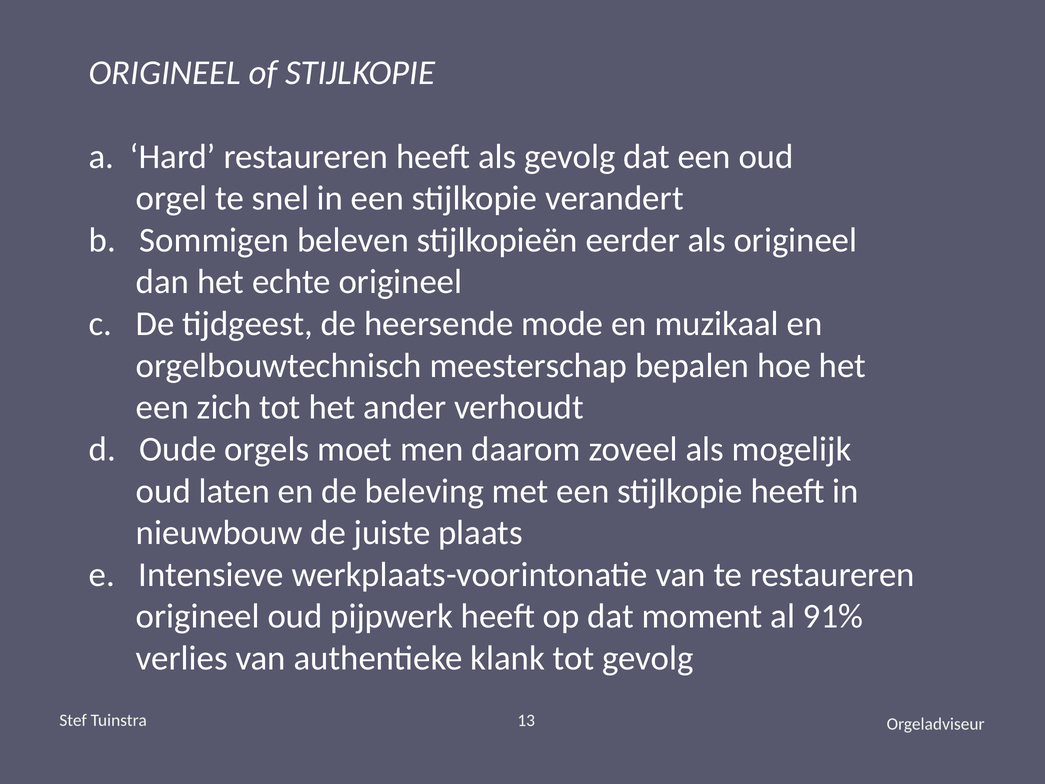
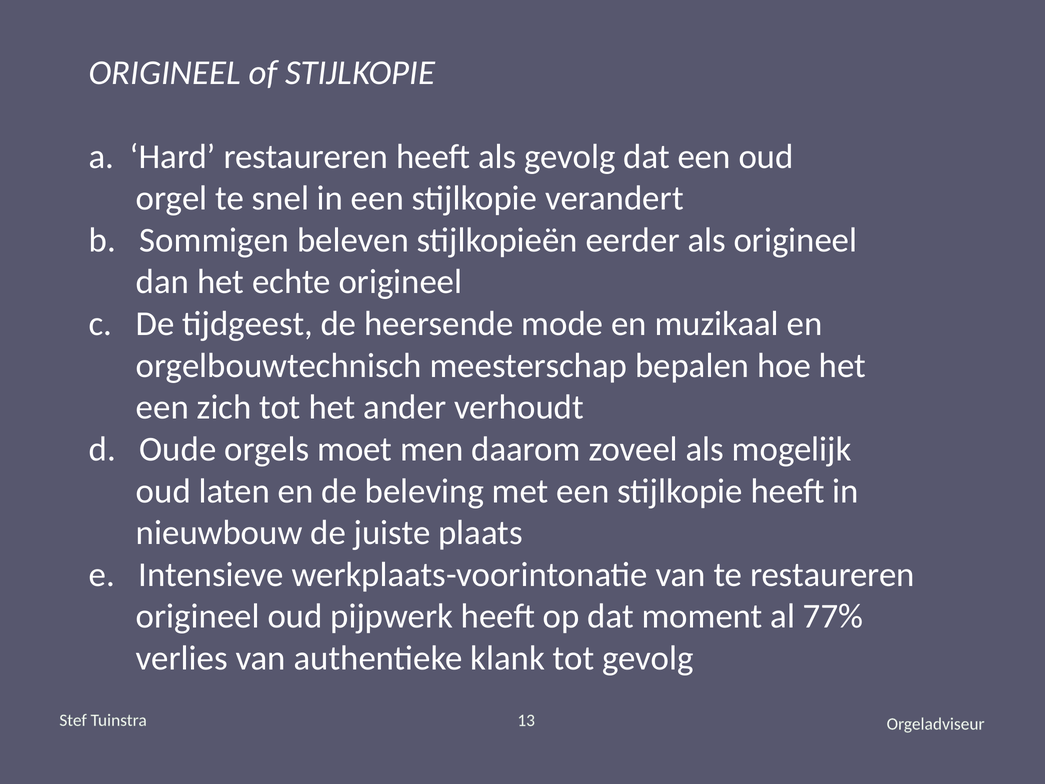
91%: 91% -> 77% (833, 616)
